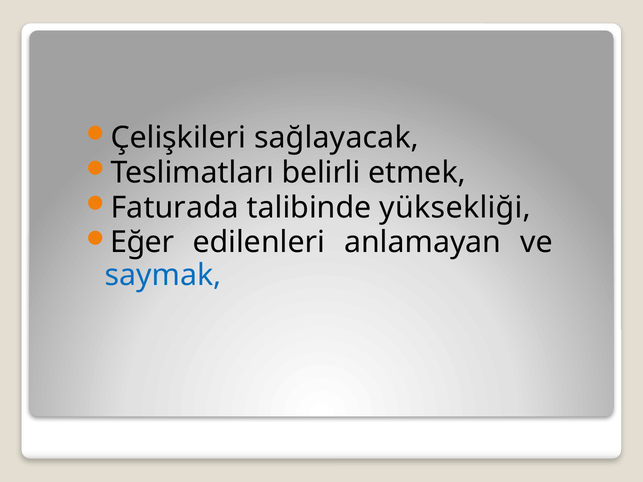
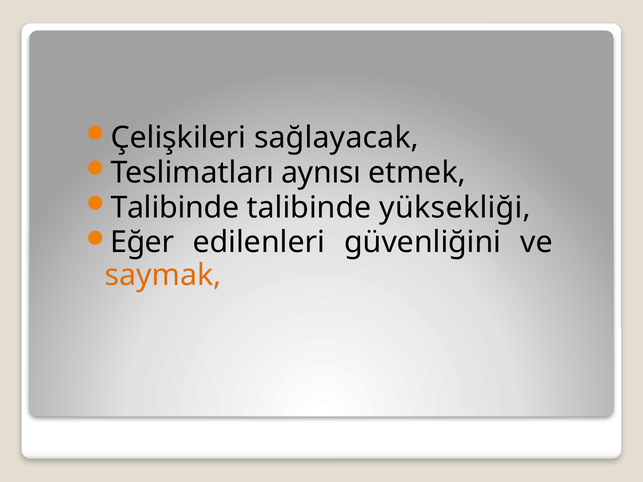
belirli: belirli -> aynısı (321, 173)
Faturada: Faturada -> Talibinde (175, 208)
anlamayan: anlamayan -> güvenliğini (423, 243)
saymak colour: blue -> orange (163, 275)
